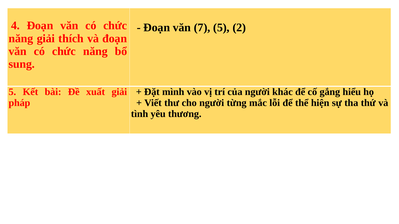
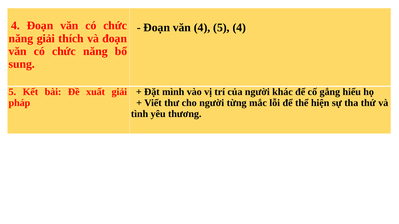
văn 7: 7 -> 4 (202, 27)
5 2: 2 -> 4 (239, 27)
